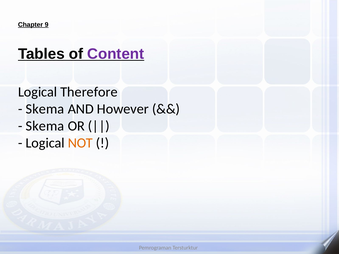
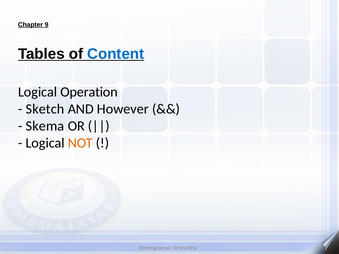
Content colour: purple -> blue (116, 54)
Therefore: Therefore -> Operation (89, 92)
Skema: Skema -> Sketch (45, 109)
